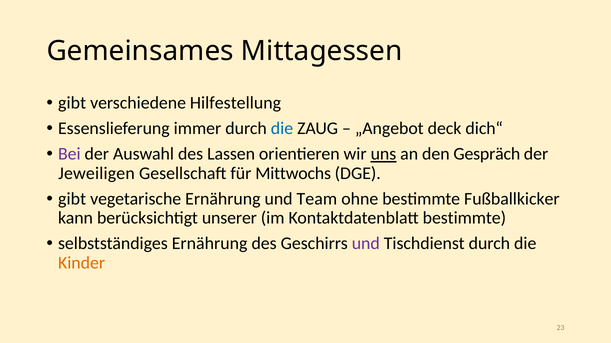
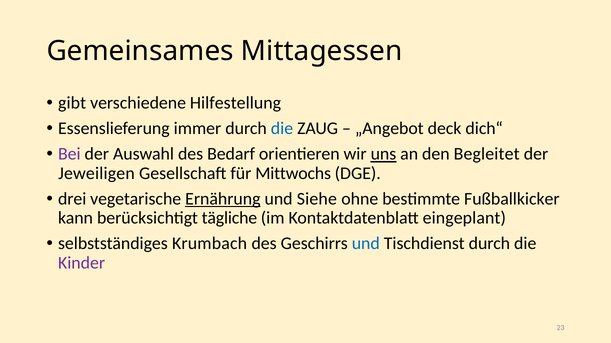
Lassen: Lassen -> Bedarf (231, 154)
Gespräch: Gespräch -> Begleitet (487, 154)
gibt: gibt -> drei (72, 199)
Ernährung underline: none -> present (223, 199)
Team: Team -> Siehe (317, 199)
unserer: unserer -> tägliche (229, 218)
Kontaktdatenblatt bestimmte: bestimmte -> eingeplant (464, 218)
selbstständiges Ernährung: Ernährung -> Krumbach (210, 244)
und colour: purple -> blue (366, 244)
Kinder colour: orange -> purple (82, 263)
